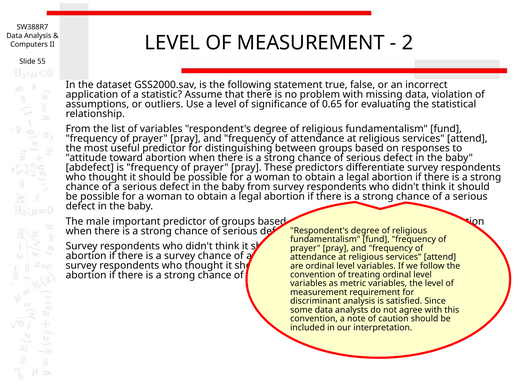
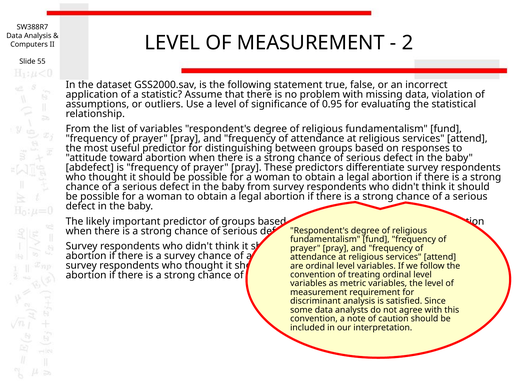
0.65: 0.65 -> 0.95 (332, 104)
male: male -> likely (98, 221)
